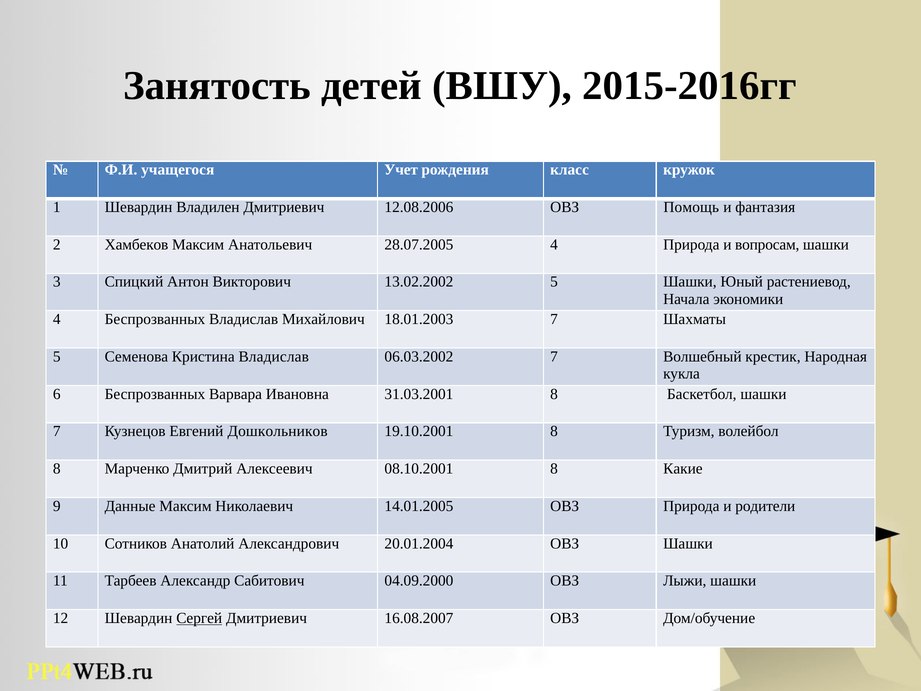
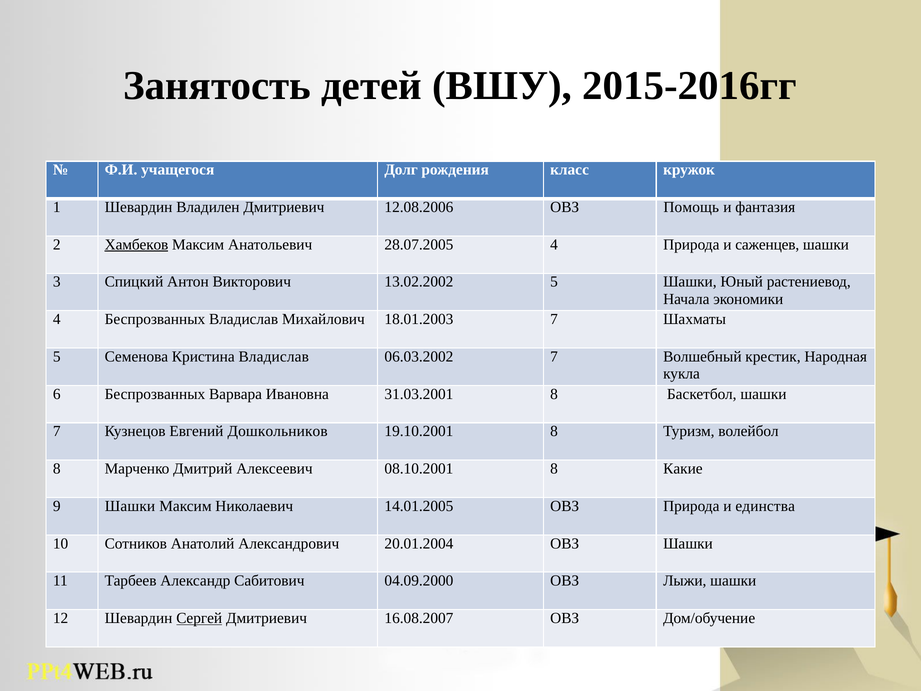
Учет: Учет -> Долг (401, 170)
Хамбеков underline: none -> present (137, 244)
вопросам: вопросам -> саженцев (767, 244)
9 Данные: Данные -> Шашки (130, 506)
родители: родители -> единства (765, 506)
